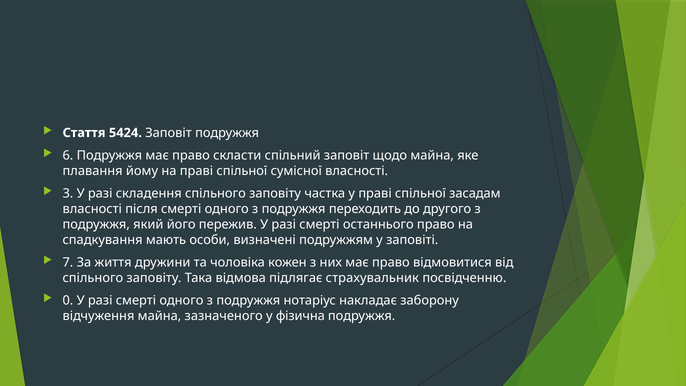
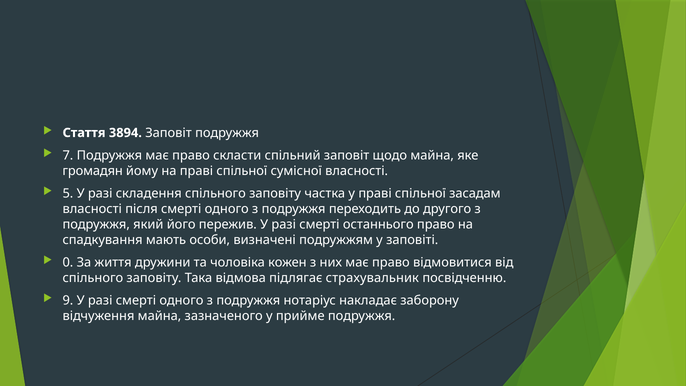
5424: 5424 -> 3894 (125, 133)
6: 6 -> 7 (68, 155)
плавання: плавання -> громадян (93, 171)
3: 3 -> 5 (68, 193)
7: 7 -> 0 (68, 262)
0: 0 -> 9 (68, 300)
фізична: фізична -> прийме (300, 316)
